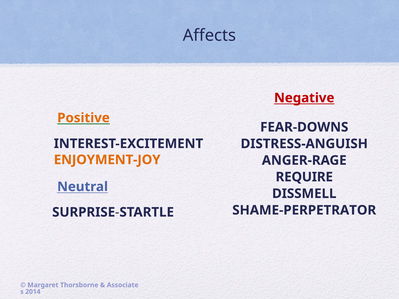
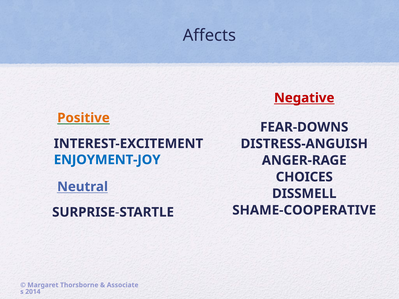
ENJOYMENT-JOY colour: orange -> blue (107, 160)
REQUIRE: REQUIRE -> CHOICES (304, 177)
SHAME-PERPETRATOR: SHAME-PERPETRATOR -> SHAME-COOPERATIVE (304, 210)
